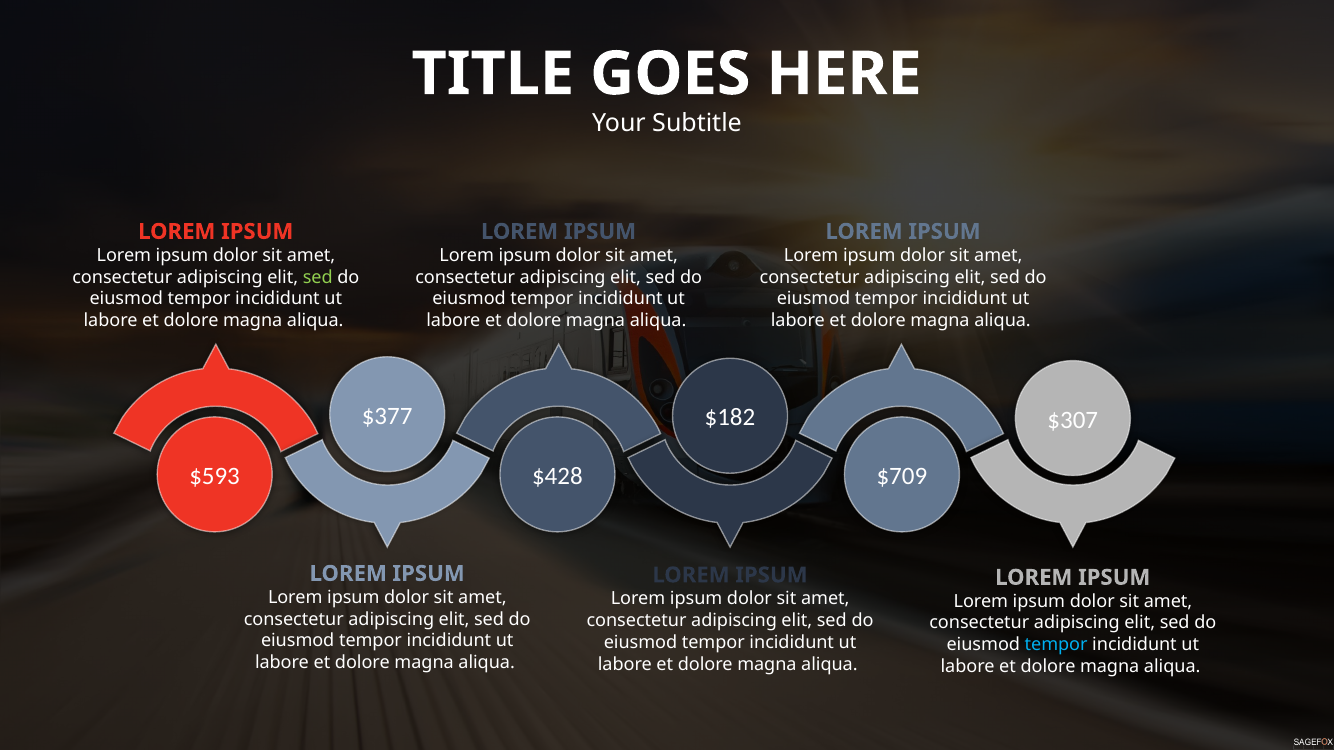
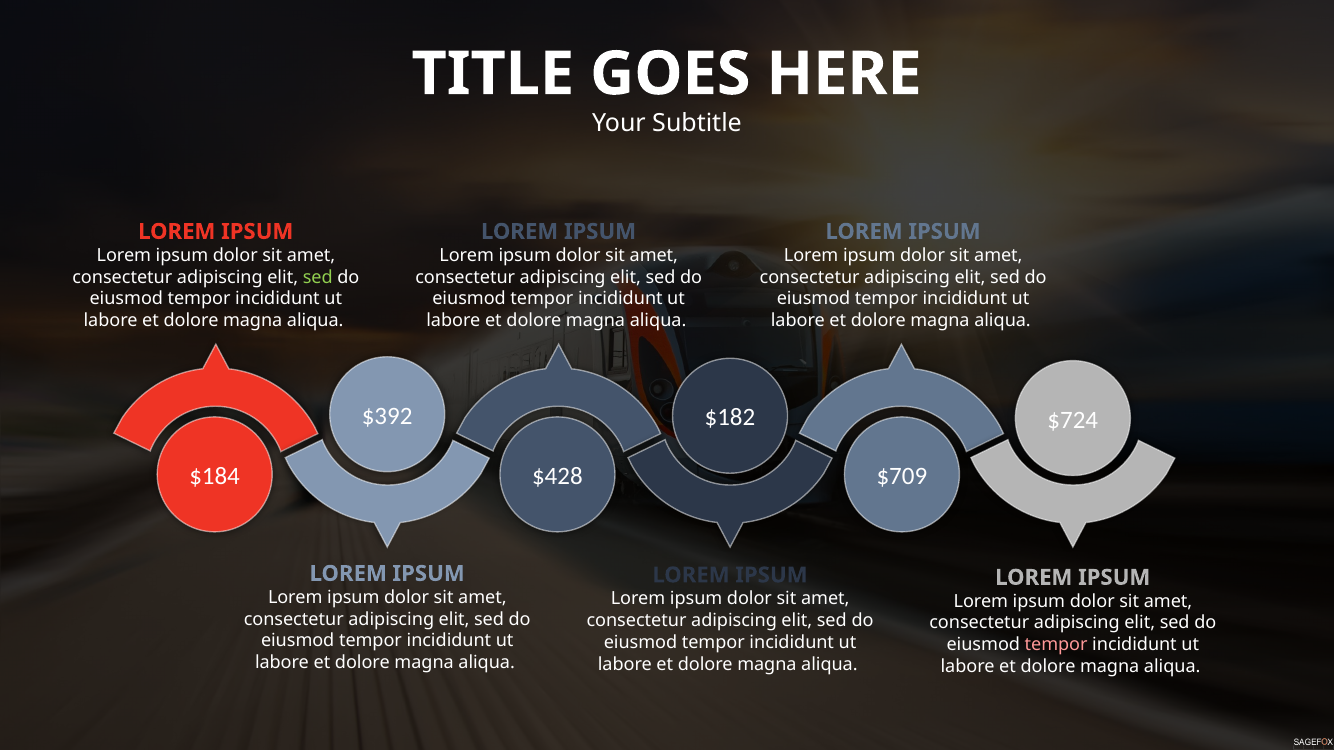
$377: $377 -> $392 (387, 416)
$307: $307 -> $724 (1073, 420)
$593: $593 -> $184 (215, 476)
tempor colour: light blue -> pink (1056, 645)
